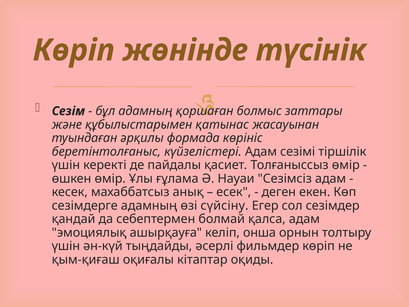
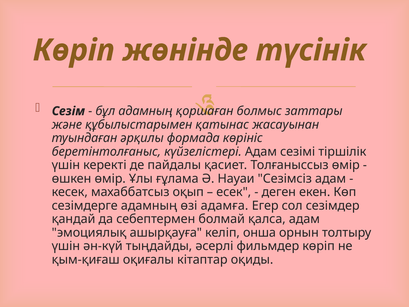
анық: анық -> оқып (188, 192)
сүйсiну: сүйсiну -> адамға (224, 205)
